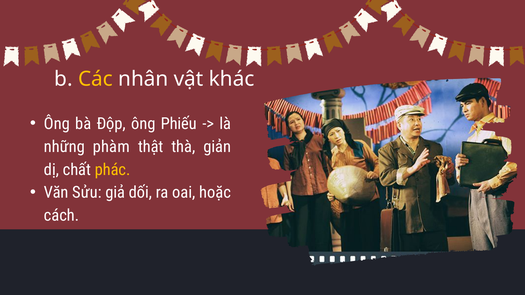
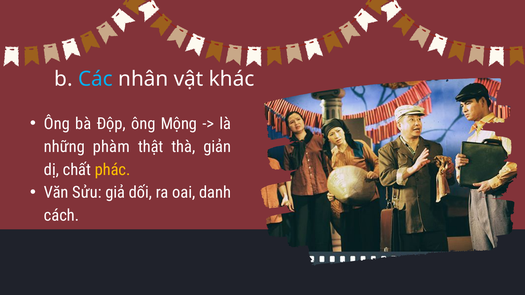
Các colour: yellow -> light blue (95, 79)
Phiếu: Phiếu -> Mộng (179, 124)
hoặc: hoặc -> danh (215, 193)
